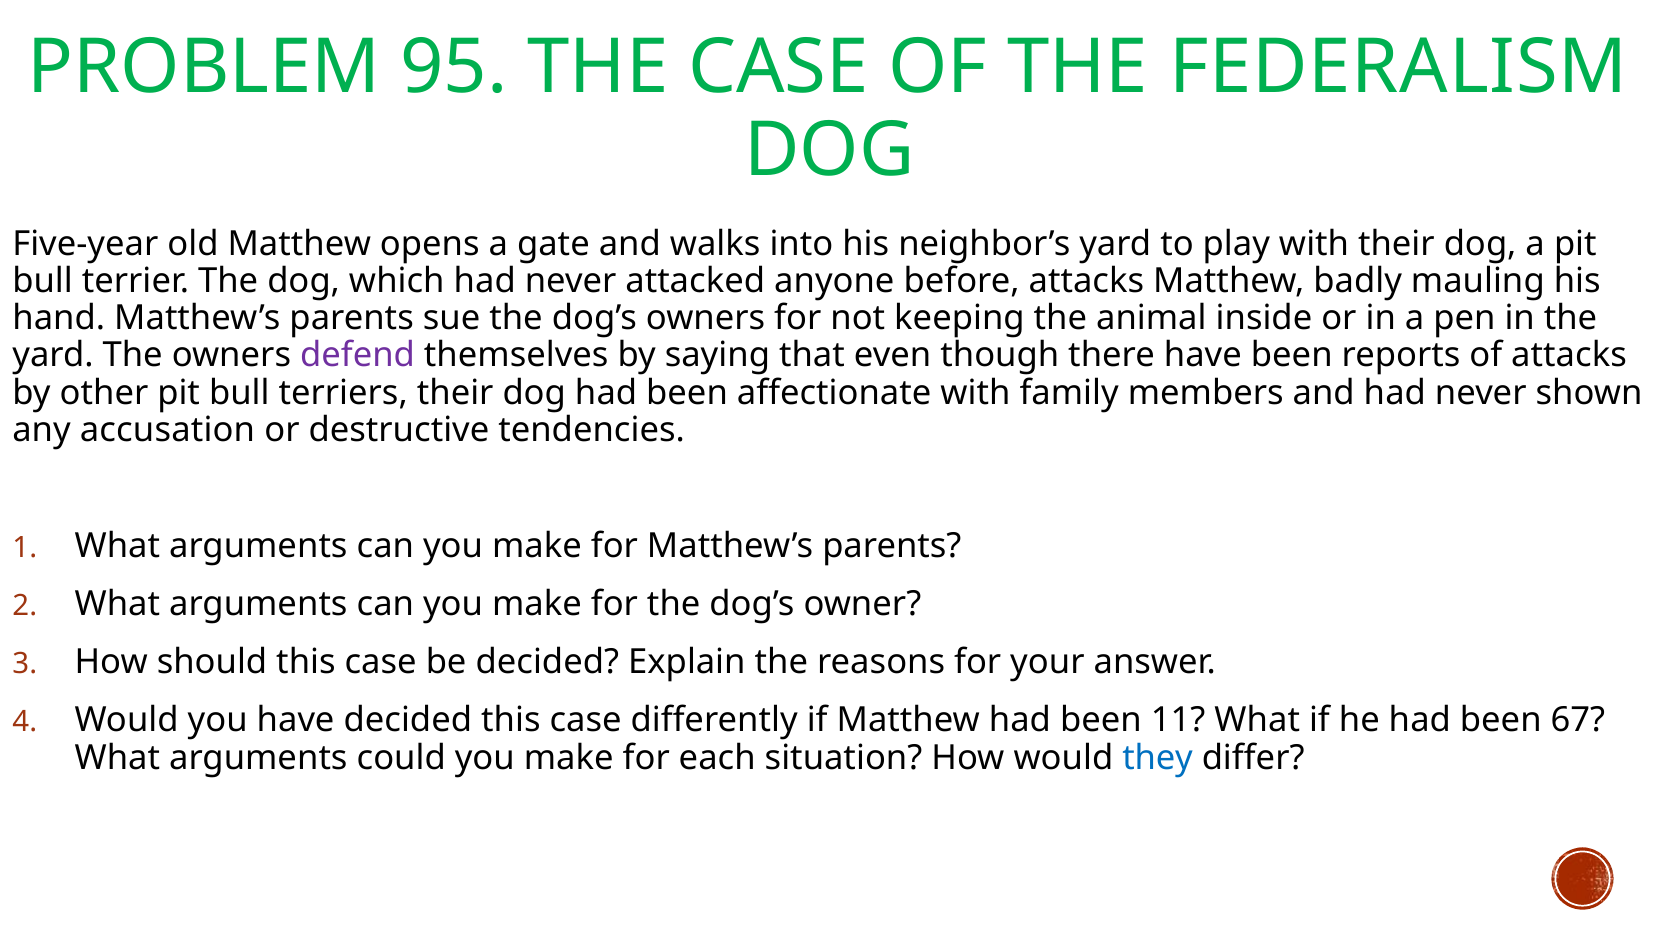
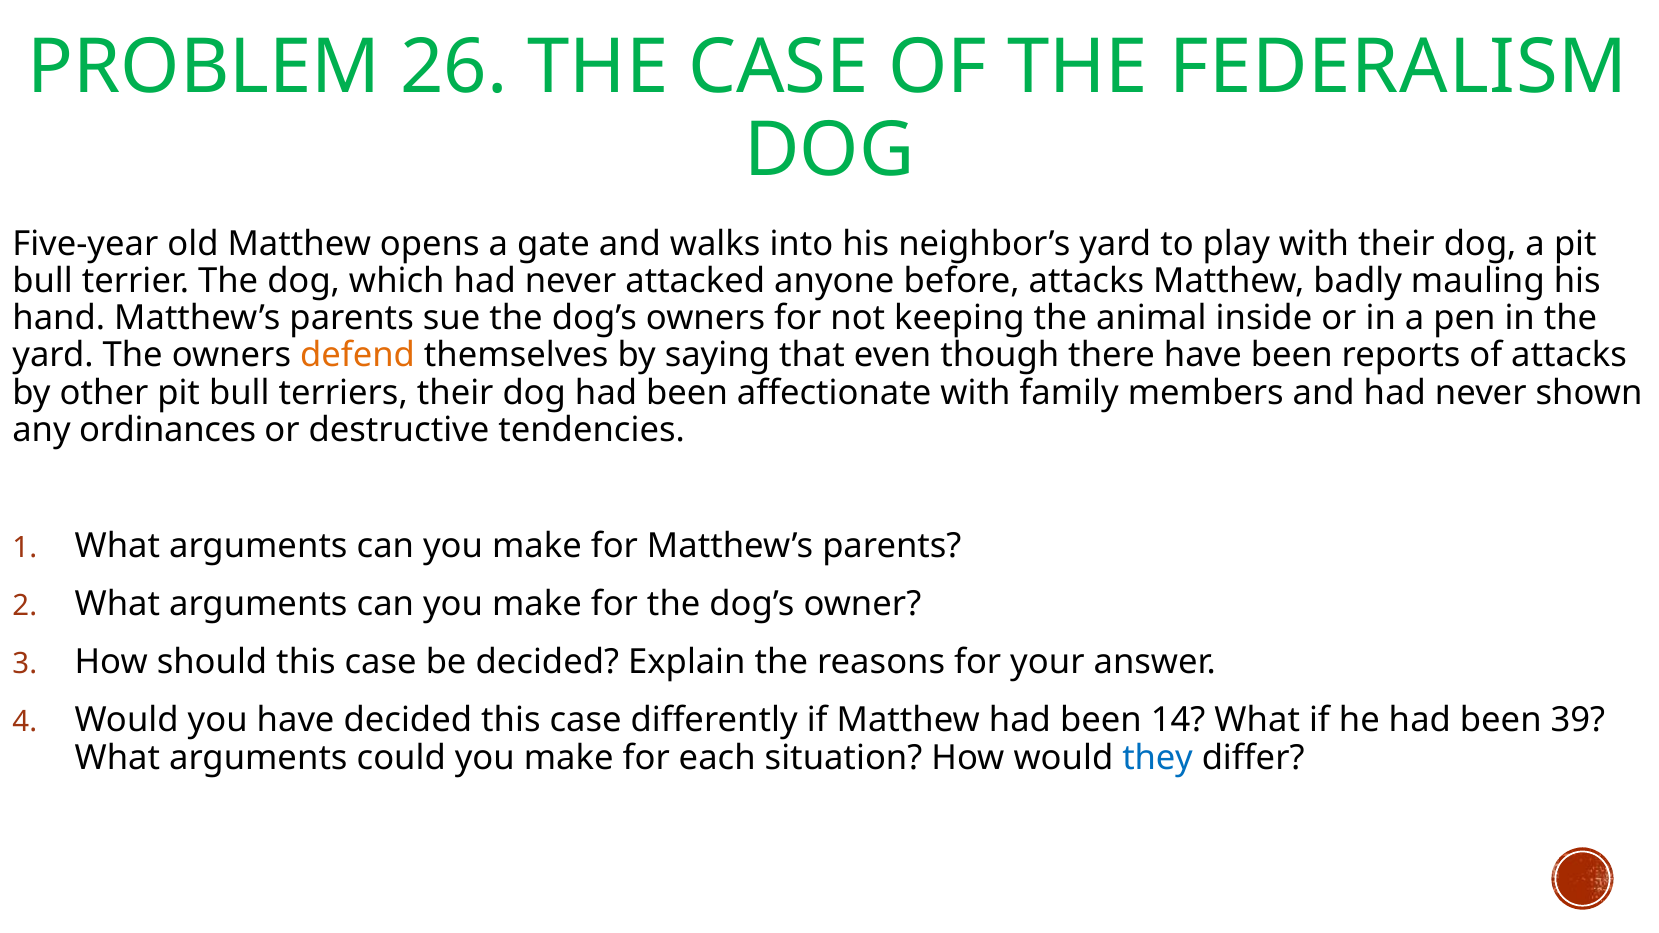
95: 95 -> 26 (454, 68)
defend colour: purple -> orange (357, 356)
accusation: accusation -> ordinances (168, 430)
11: 11 -> 14 (1178, 721)
67: 67 -> 39 (1578, 721)
